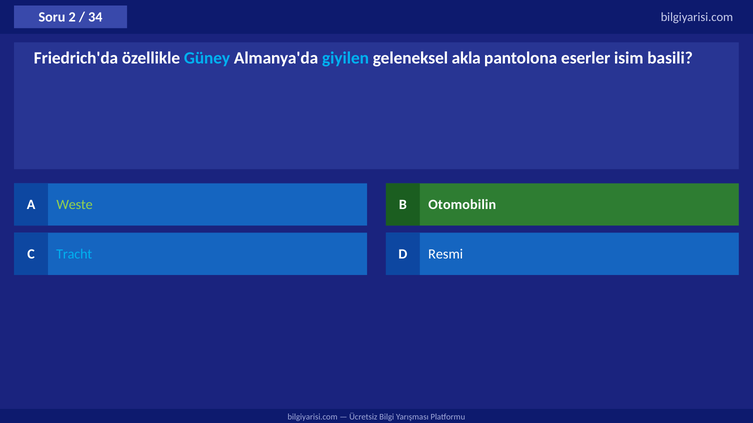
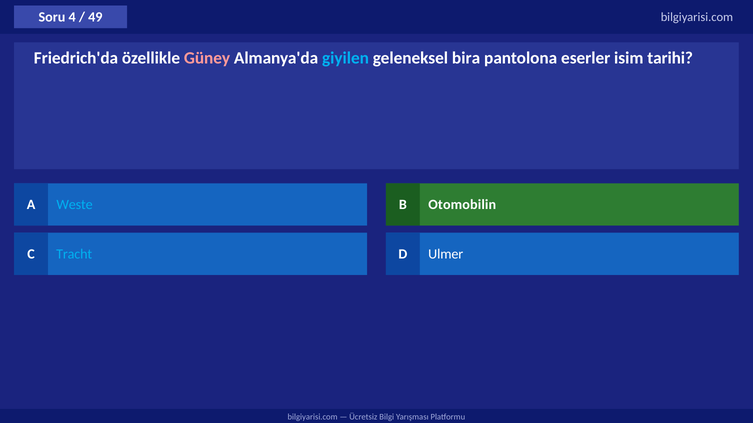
2: 2 -> 4 (72, 17)
34: 34 -> 49 (95, 17)
Güney colour: light blue -> pink (207, 58)
akla: akla -> bira (466, 58)
basili: basili -> tarihi (670, 58)
Weste colour: light green -> light blue (75, 205)
Resmi: Resmi -> Ulmer (446, 254)
